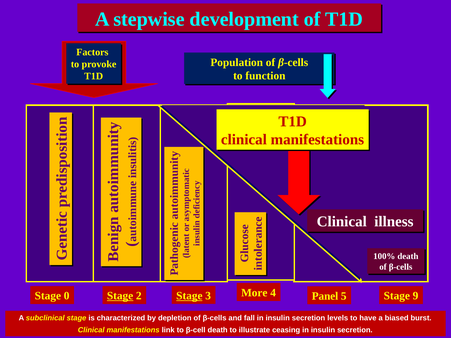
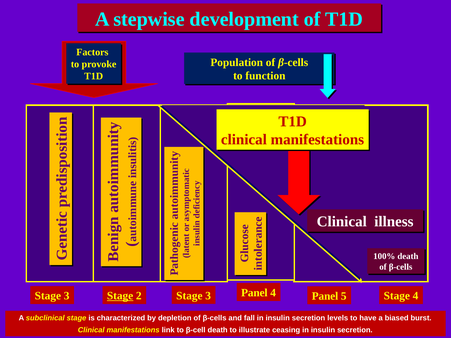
0: 0 -> 3 (67, 296)
Stage underline: present -> none (189, 296)
3 More: More -> Panel (254, 293)
Stage 9: 9 -> 4 (416, 296)
